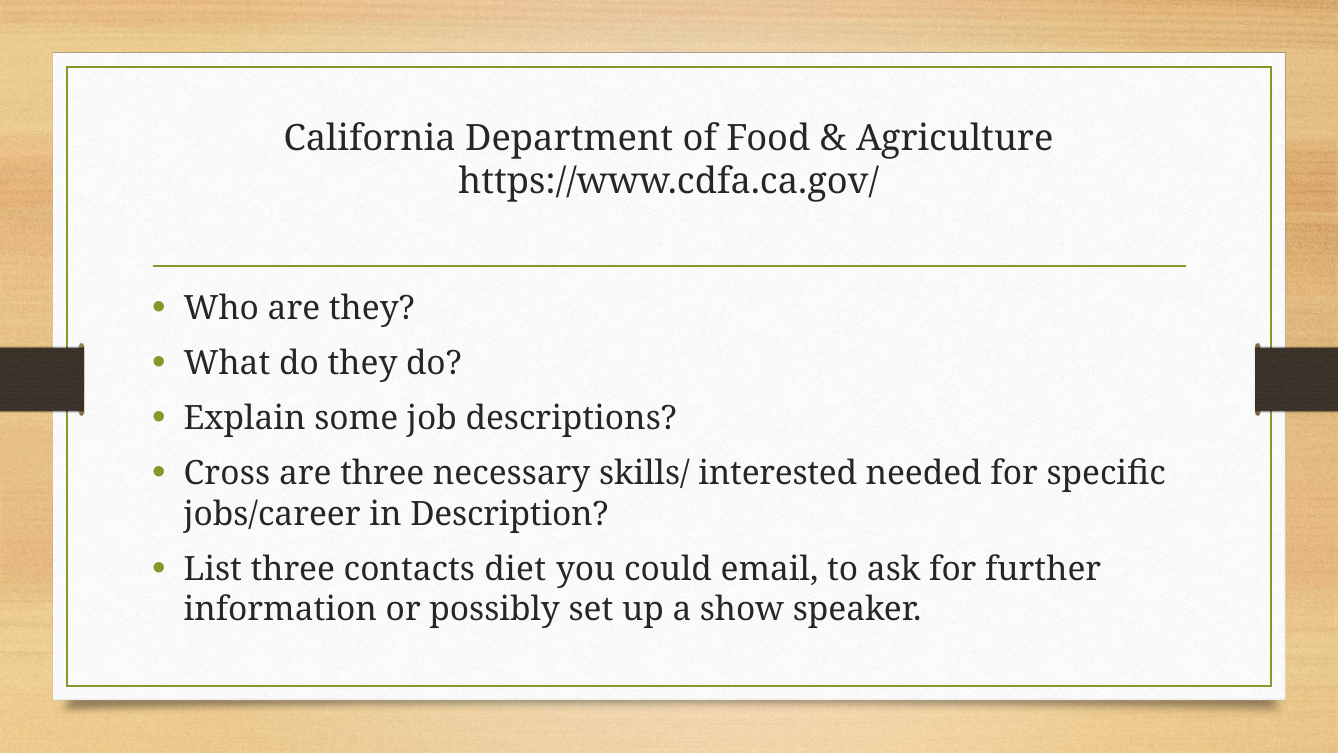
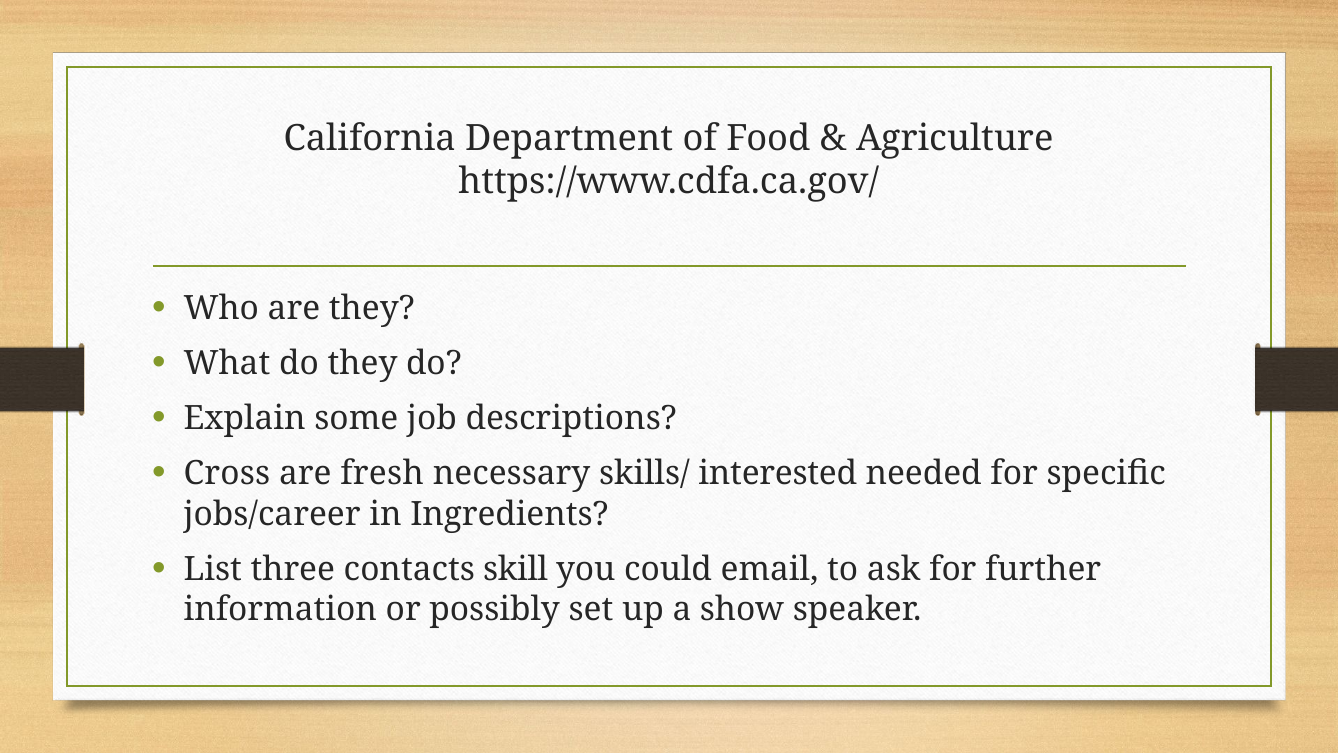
are three: three -> fresh (382, 474)
Description: Description -> Ingredients (509, 514)
diet: diet -> skill (516, 569)
